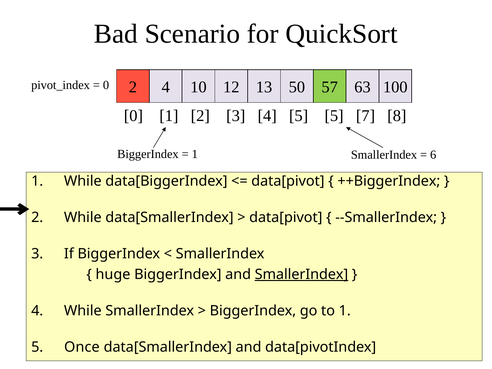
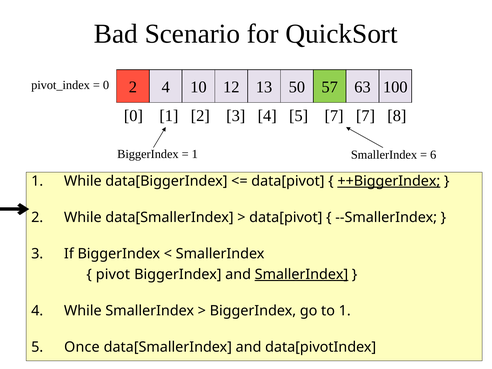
5 5: 5 -> 7 (334, 116)
++BiggerIndex underline: none -> present (389, 181)
huge: huge -> pivot (113, 274)
